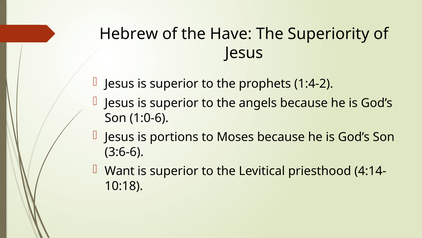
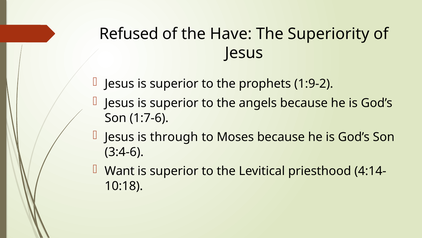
Hebrew: Hebrew -> Refused (129, 34)
1:4-2: 1:4-2 -> 1:9-2 (314, 84)
1:0-6: 1:0-6 -> 1:7-6 (149, 118)
portions: portions -> through (174, 137)
3:6-6: 3:6-6 -> 3:4-6 (124, 152)
